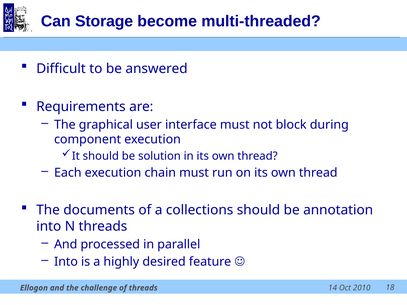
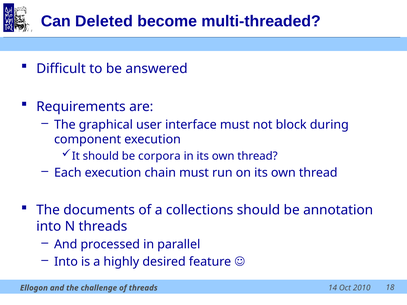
Storage: Storage -> Deleted (104, 21)
solution: solution -> corpora (159, 156)
